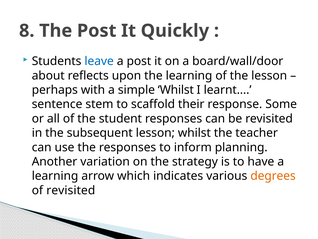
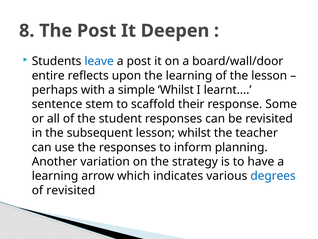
Quickly: Quickly -> Deepen (175, 31)
about: about -> entire (48, 75)
degrees colour: orange -> blue (273, 176)
